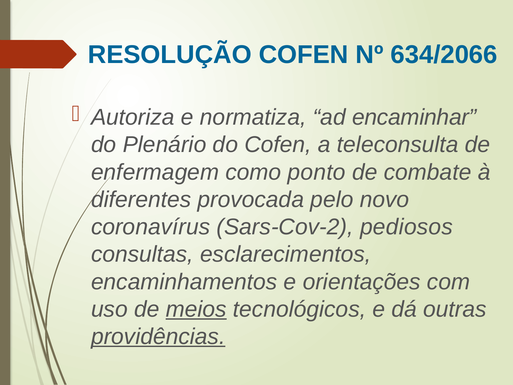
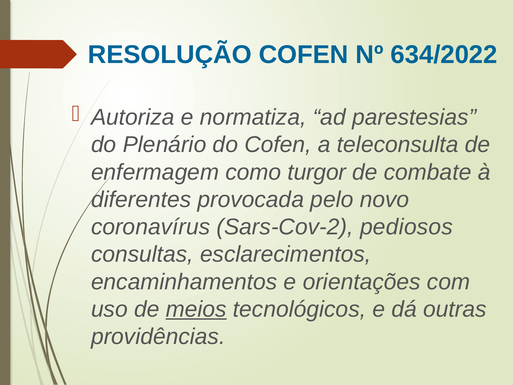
634/2066: 634/2066 -> 634/2022 (444, 55)
encaminhar: encaminhar -> parestesias (414, 117)
ponto: ponto -> turgor (317, 172)
providências underline: present -> none (158, 336)
